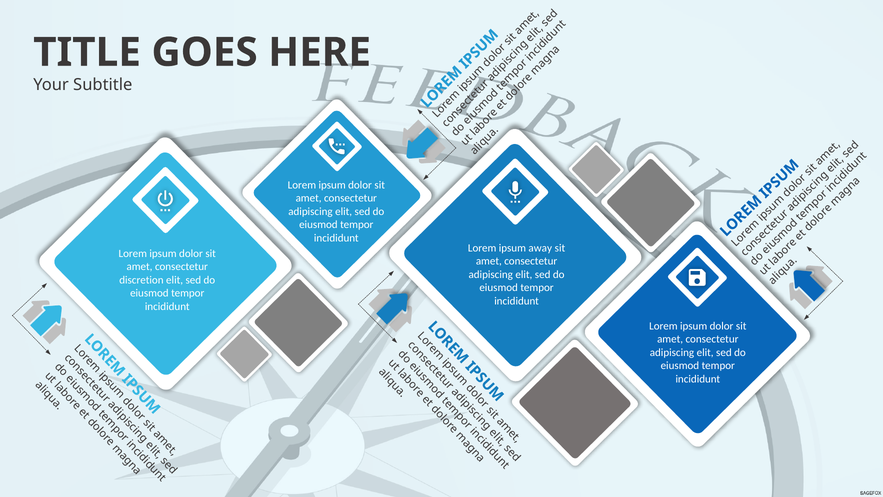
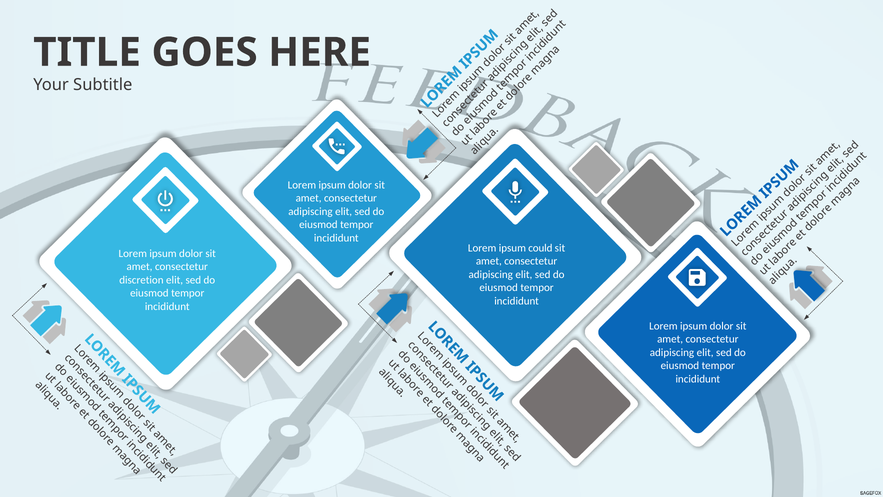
away: away -> could (540, 248)
